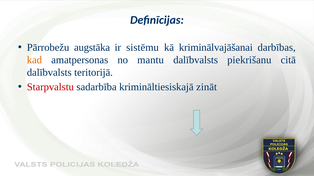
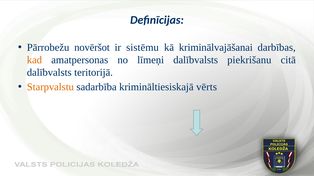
augstāka: augstāka -> novēršot (92, 48)
mantu: mantu -> līmeņi (151, 60)
Starpvalstu colour: red -> orange (50, 87)
zināt: zināt -> vērts (207, 87)
